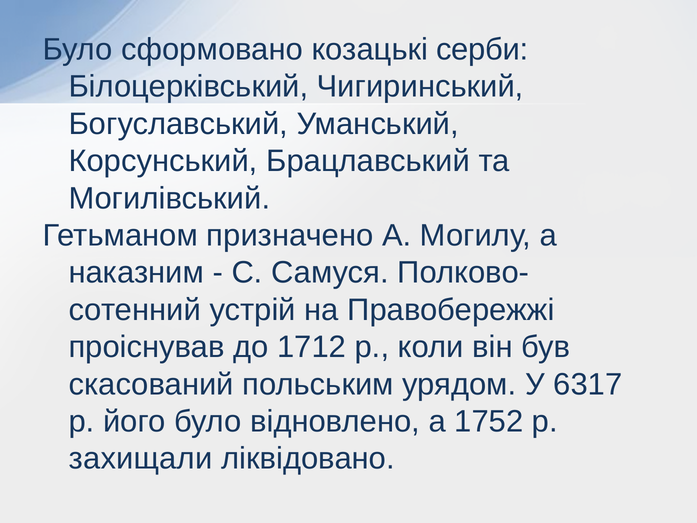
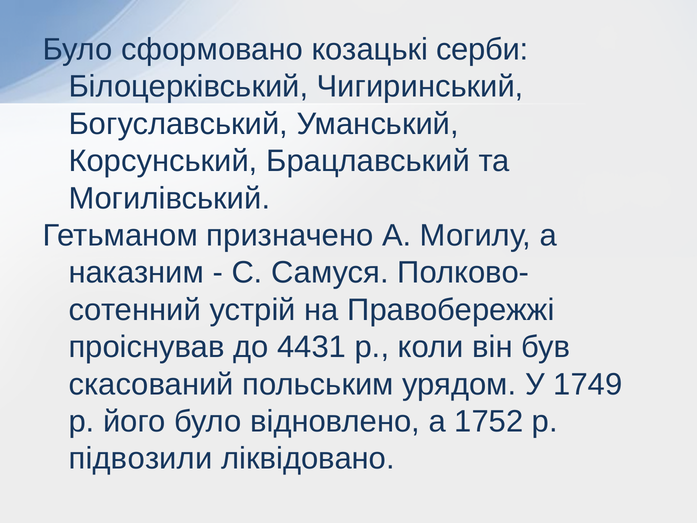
1712: 1712 -> 4431 (312, 347)
6317: 6317 -> 1749 (588, 384)
захищали: захищали -> підвозили (141, 459)
